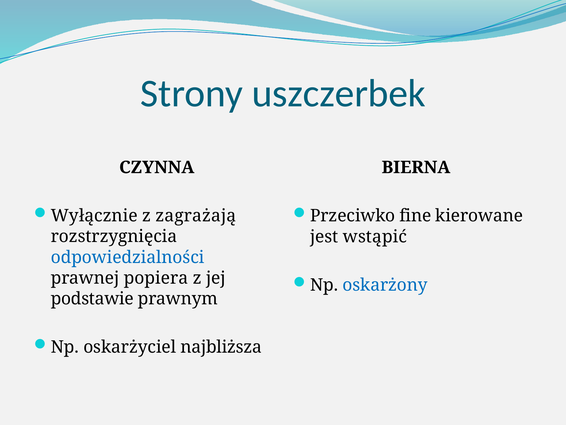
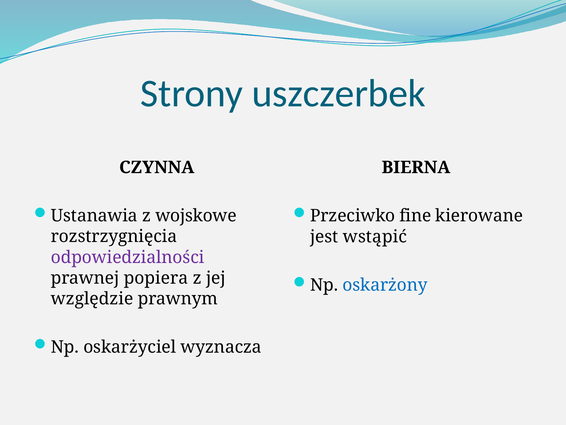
Wyłącznie: Wyłącznie -> Ustanawia (94, 216)
zagrażają: zagrażają -> wojskowe (196, 216)
odpowiedzialności colour: blue -> purple (128, 257)
podstawie: podstawie -> względzie (92, 298)
najbliższa: najbliższa -> wyznacza (221, 347)
